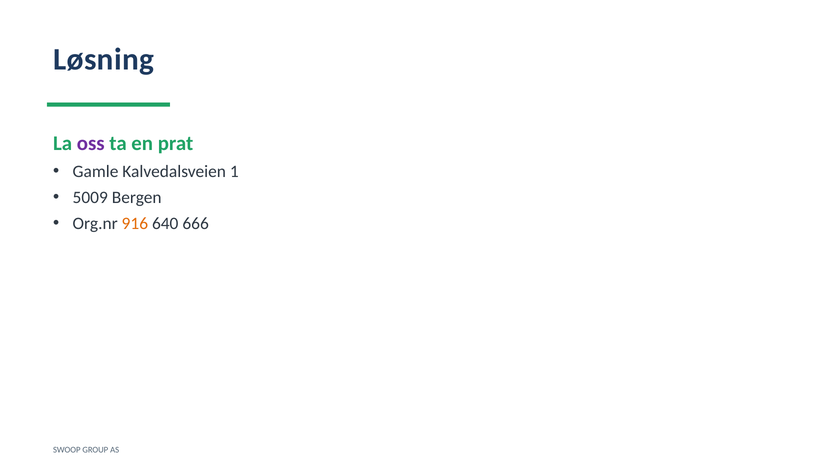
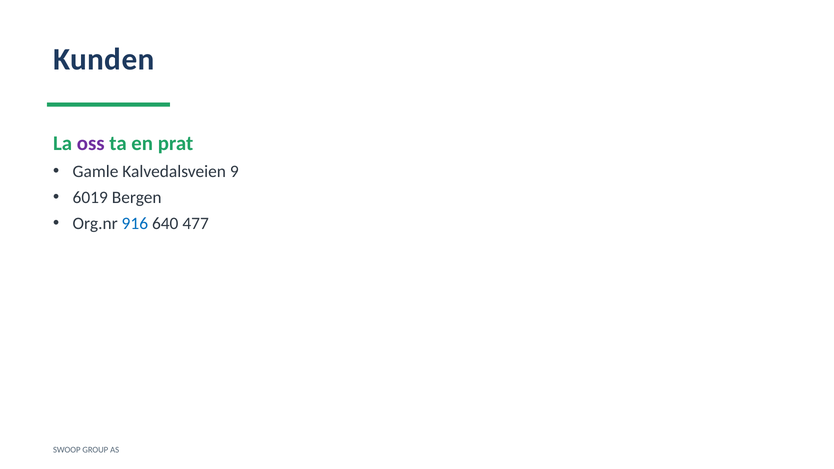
Løsning: Løsning -> Kunden (104, 60)
1: 1 -> 9 (234, 171)
5009: 5009 -> 6019 (90, 198)
916 colour: orange -> blue (135, 224)
666: 666 -> 477 (196, 224)
